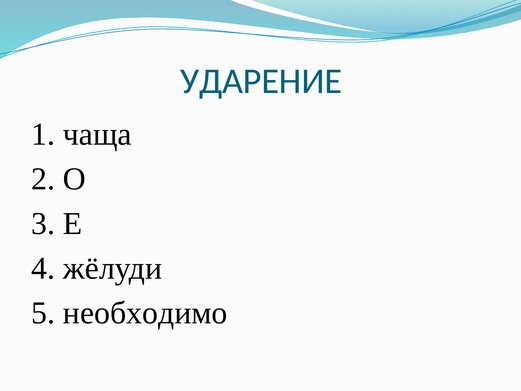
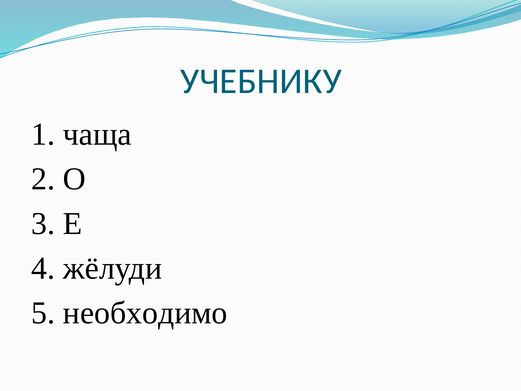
УДАРЕНИЕ: УДАРЕНИЕ -> УЧЕБНИКУ (261, 81)
